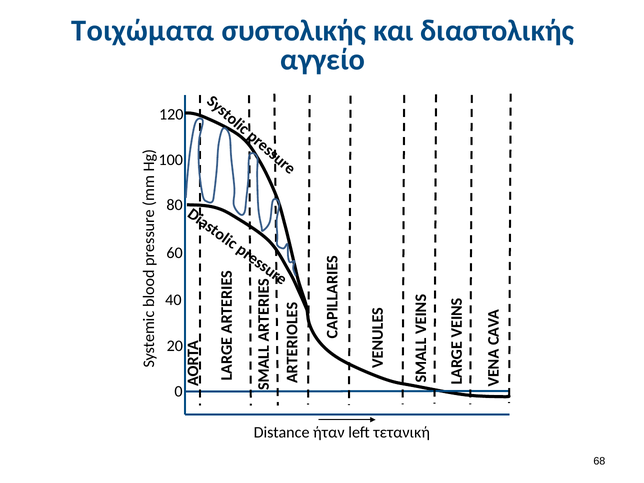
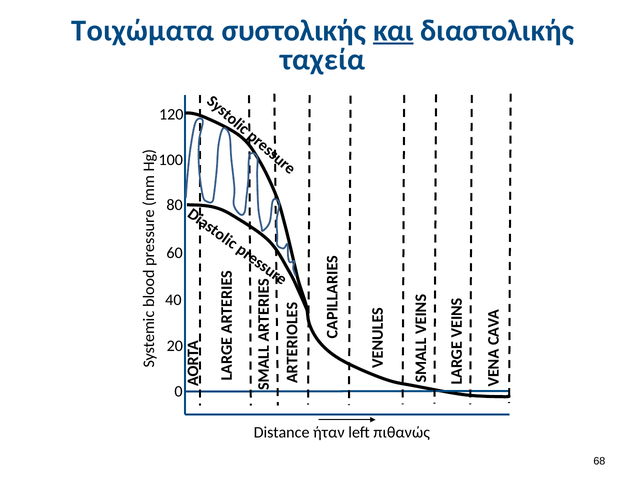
και underline: none -> present (393, 31)
αγγείο: αγγείο -> ταχεία (323, 60)
τετανική: τετανική -> πιθανώς (402, 432)
